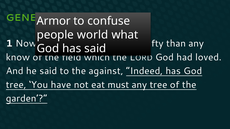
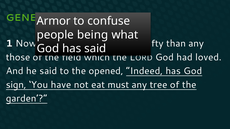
world: world -> being (93, 35)
know: know -> those (18, 57)
against: against -> opened (106, 71)
tree: tree -> sign (16, 85)
